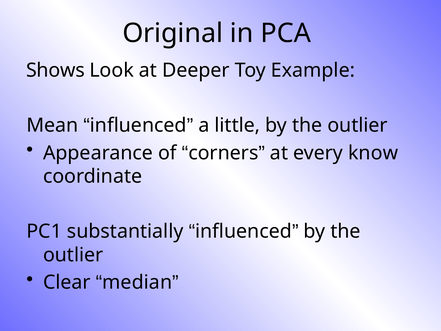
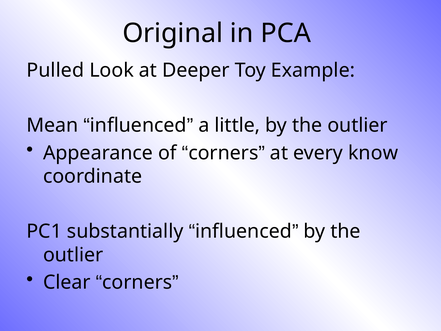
Shows: Shows -> Pulled (55, 70)
median: median -> corners (137, 282)
